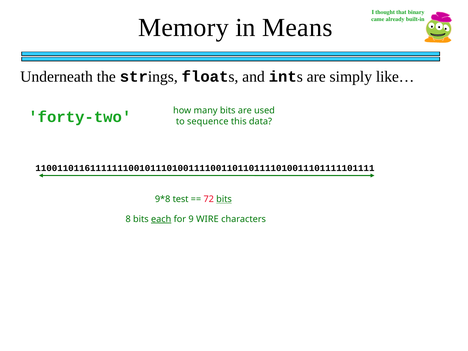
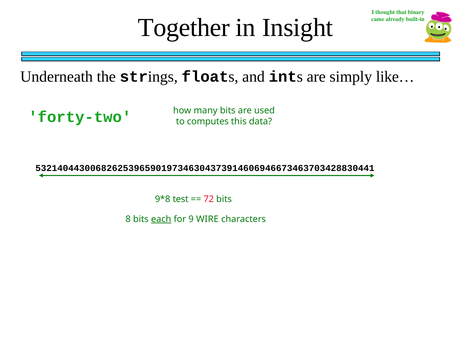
Memory: Memory -> Together (184, 28)
Means: Means -> Insight (298, 28)
sequence: sequence -> computes (208, 122)
11001101161111111001011101001111001101101111010011101111101111: 11001101161111111001011101001111001101101111010011101111101111 -> 53214044300682625396590197346304373914606946673463703428830441 (205, 168)
bits underline: present -> none (224, 199)
